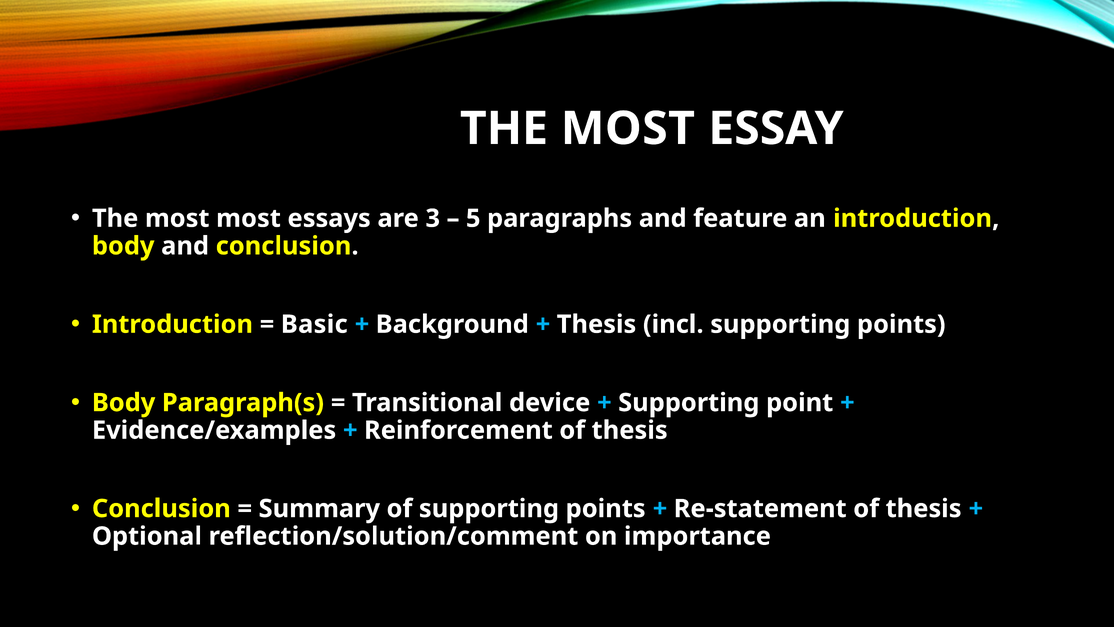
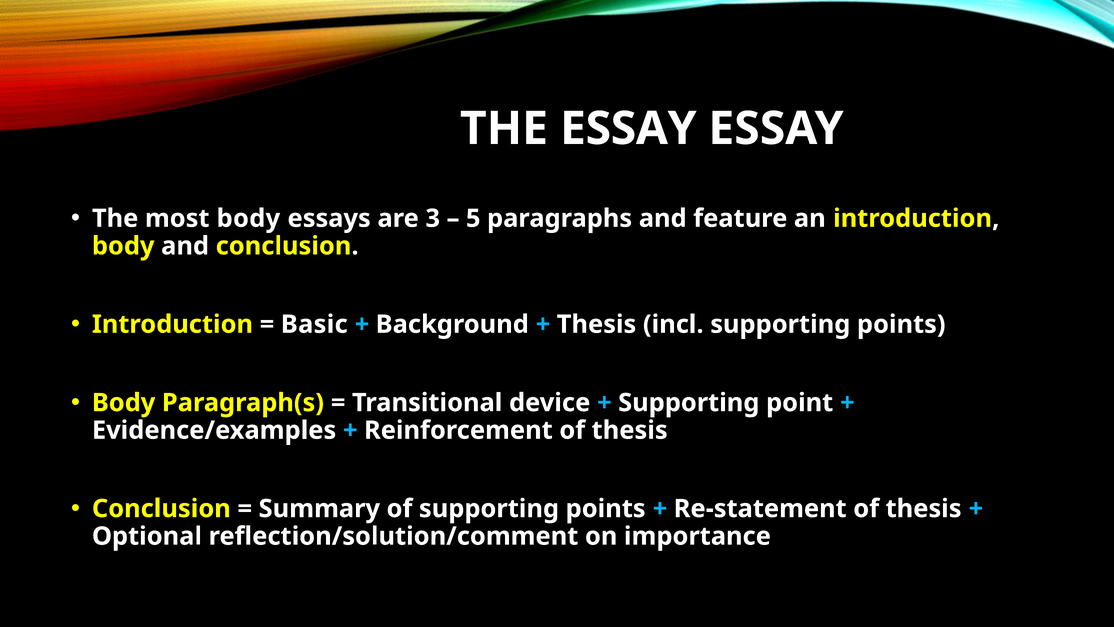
MOST: MOST -> ESSAY (628, 129)
most most: most -> body (248, 218)
